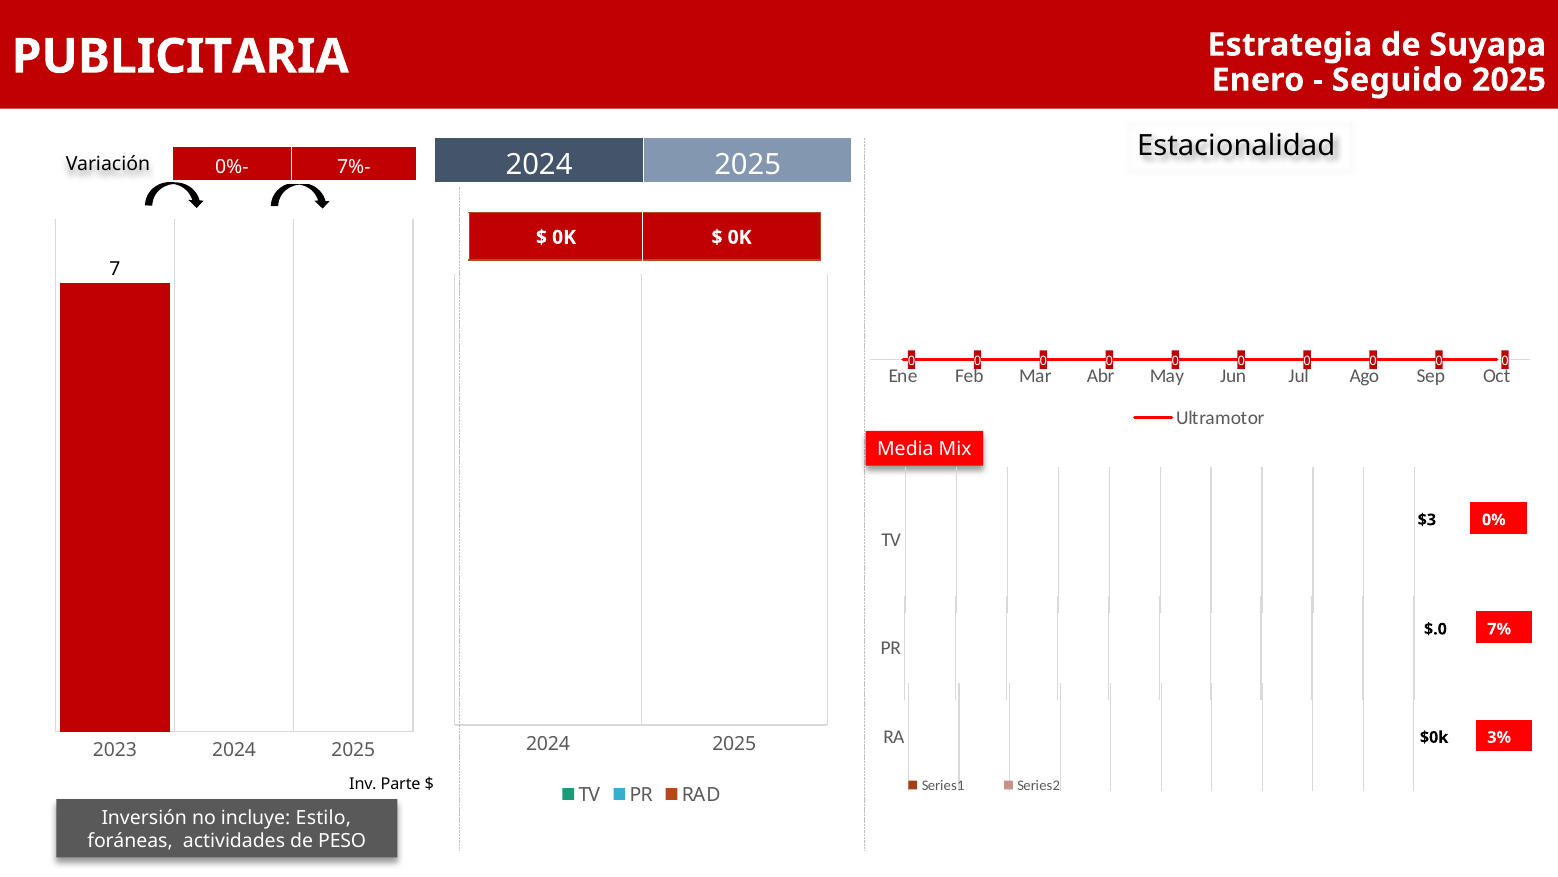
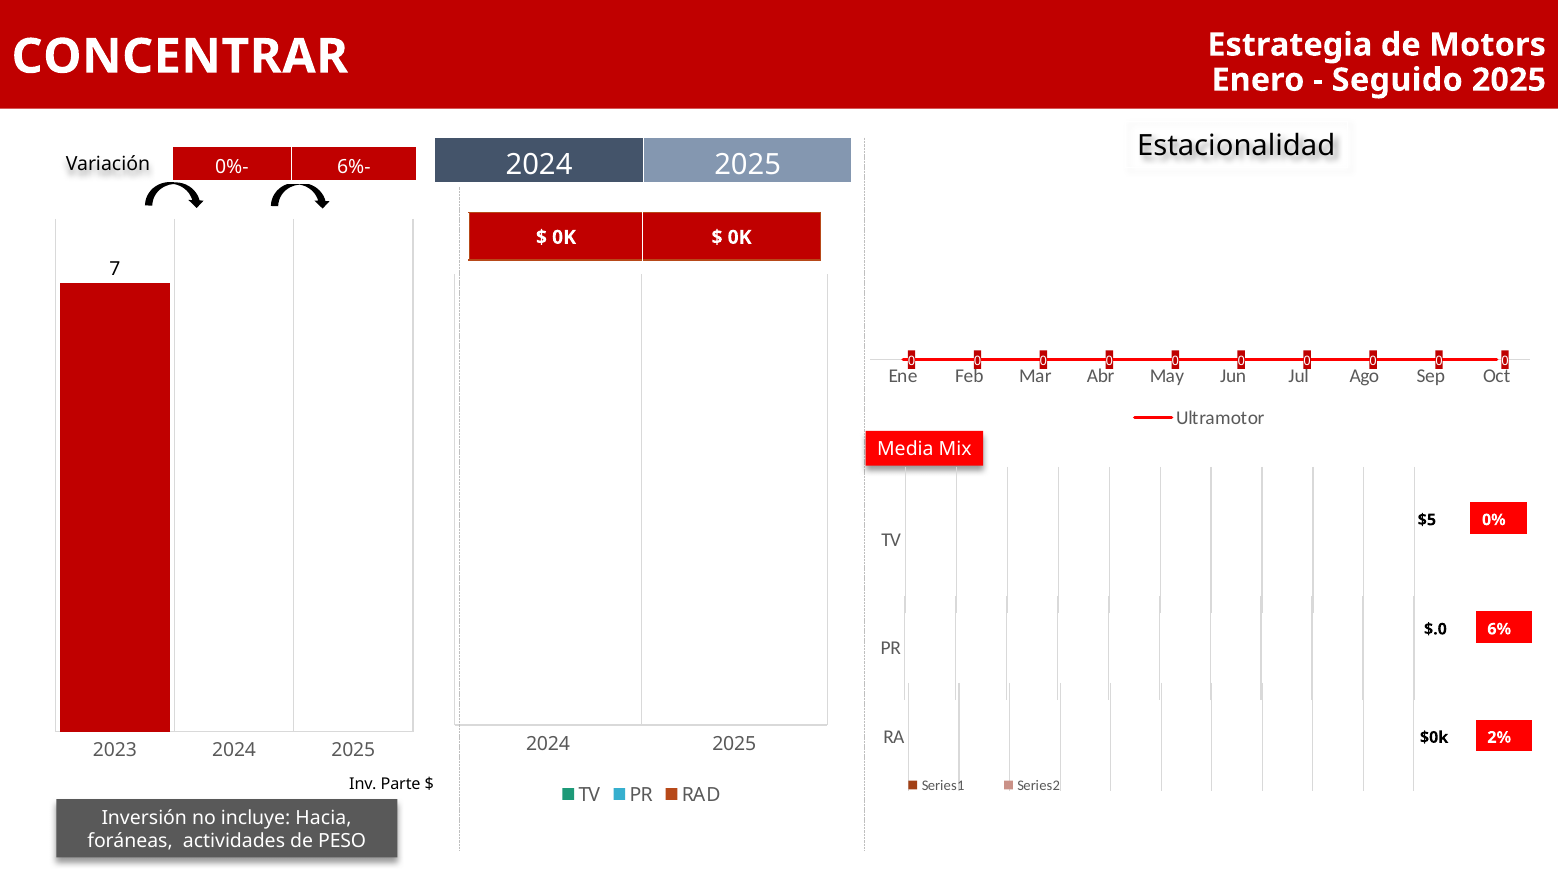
PUBLICITARIA: PUBLICITARIA -> CONCENTRAR (180, 57)
Suyapa: Suyapa -> Motors (1488, 45)
7%-: 7%- -> 6%- (354, 167)
$3: $3 -> $5 (1427, 519)
7%: 7% -> 6% (1499, 629)
3%: 3% -> 2% (1499, 737)
Estilo: Estilo -> Hacia (323, 817)
